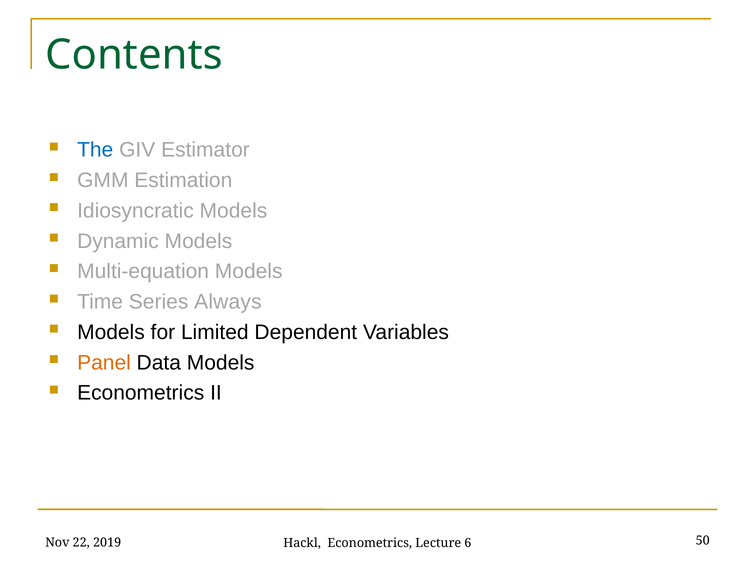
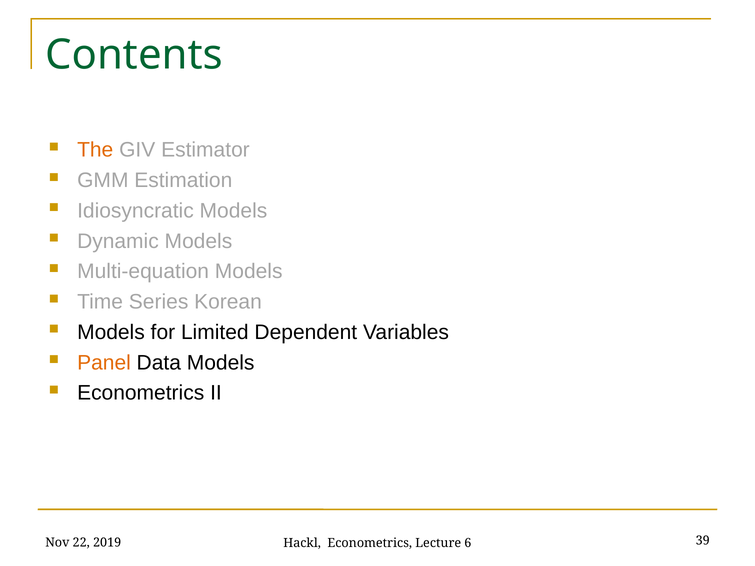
The colour: blue -> orange (95, 150)
Always: Always -> Korean (228, 302)
50: 50 -> 39 (703, 541)
